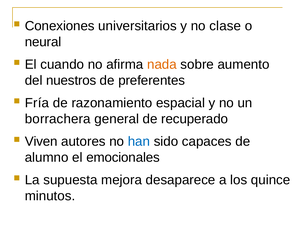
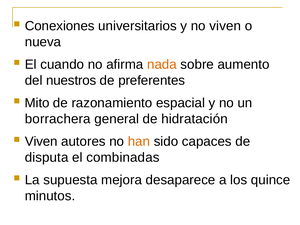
no clase: clase -> viven (225, 26)
neural: neural -> nueva (43, 42)
Fría: Fría -> Mito (37, 103)
recuperado: recuperado -> hidratación (195, 119)
han colour: blue -> orange (139, 142)
alumno: alumno -> disputa (47, 158)
emocionales: emocionales -> combinadas (123, 158)
